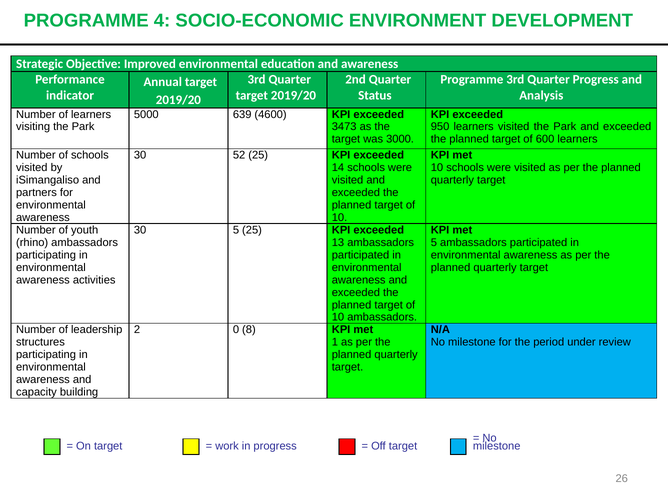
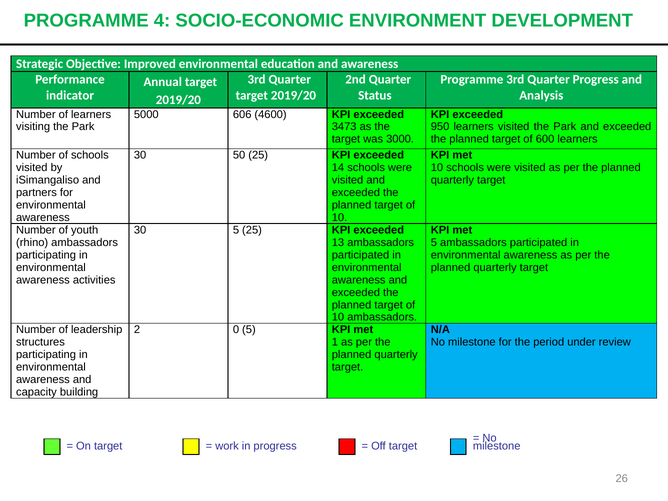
639: 639 -> 606 (242, 114)
52: 52 -> 50 (239, 155)
0 8: 8 -> 5 (249, 330)
